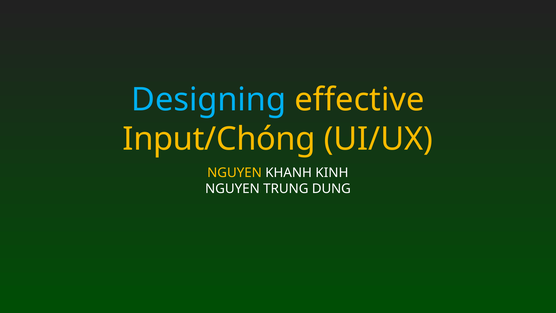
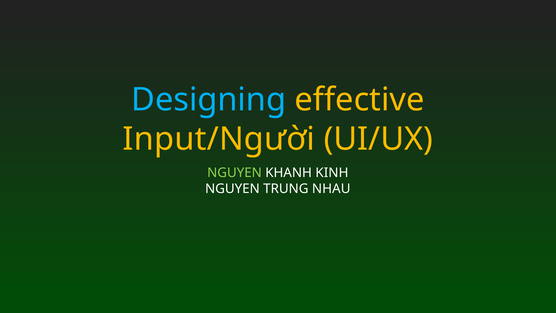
Input/Chóng: Input/Chóng -> Input/Người (219, 139)
NGUYEN colour: yellow -> light green (235, 173)
DUNG: DUNG -> NHAU (331, 188)
